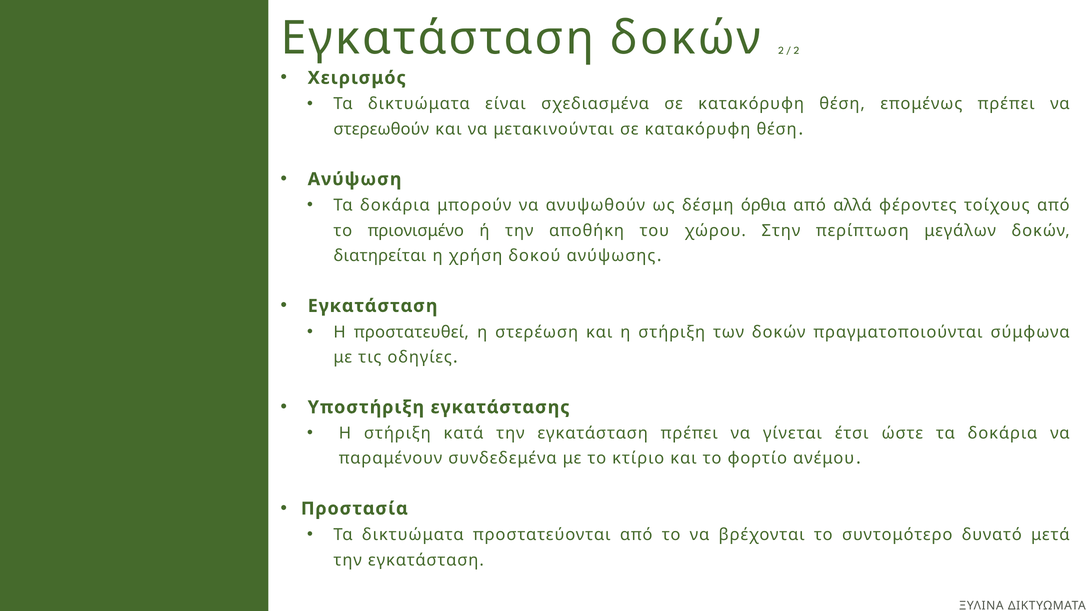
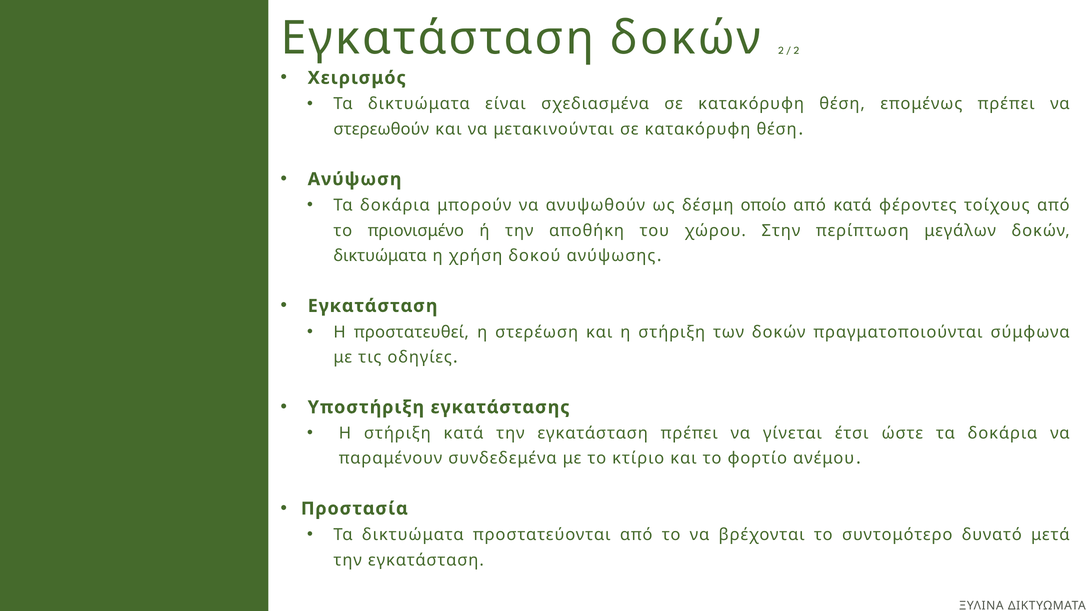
όρθια: όρθια -> οποίο (764, 205)
από αλλά: αλλά -> κατά (852, 205)
διατηρείται: διατηρείται -> δικτυώματα (380, 256)
